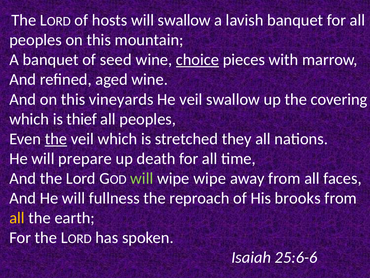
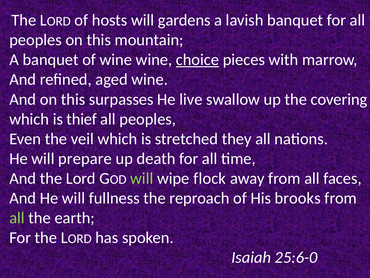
will swallow: swallow -> gardens (184, 20)
of seed: seed -> wine (116, 60)
vineyards: vineyards -> surpasses (121, 99)
He veil: veil -> live (191, 99)
the underline: present -> none (56, 139)
wipe wipe: wipe -> flock (210, 178)
all colour: yellow -> light green (17, 218)
25:6-6: 25:6-6 -> 25:6-0 (296, 257)
